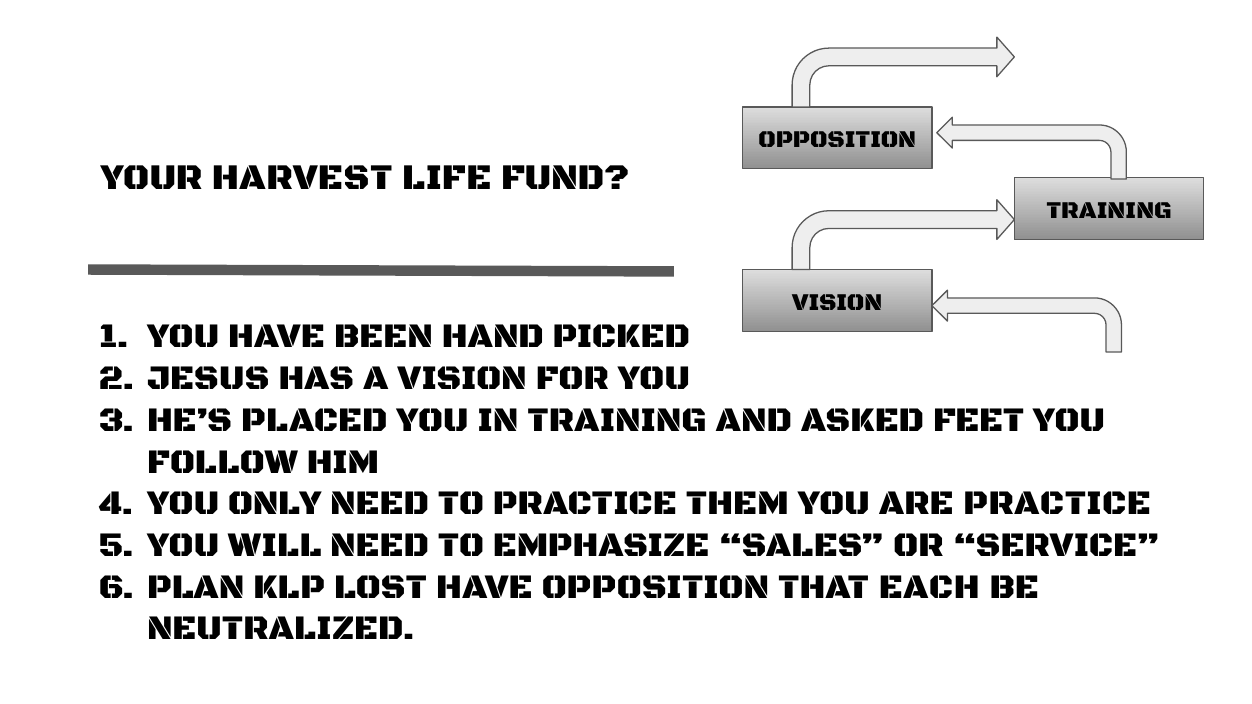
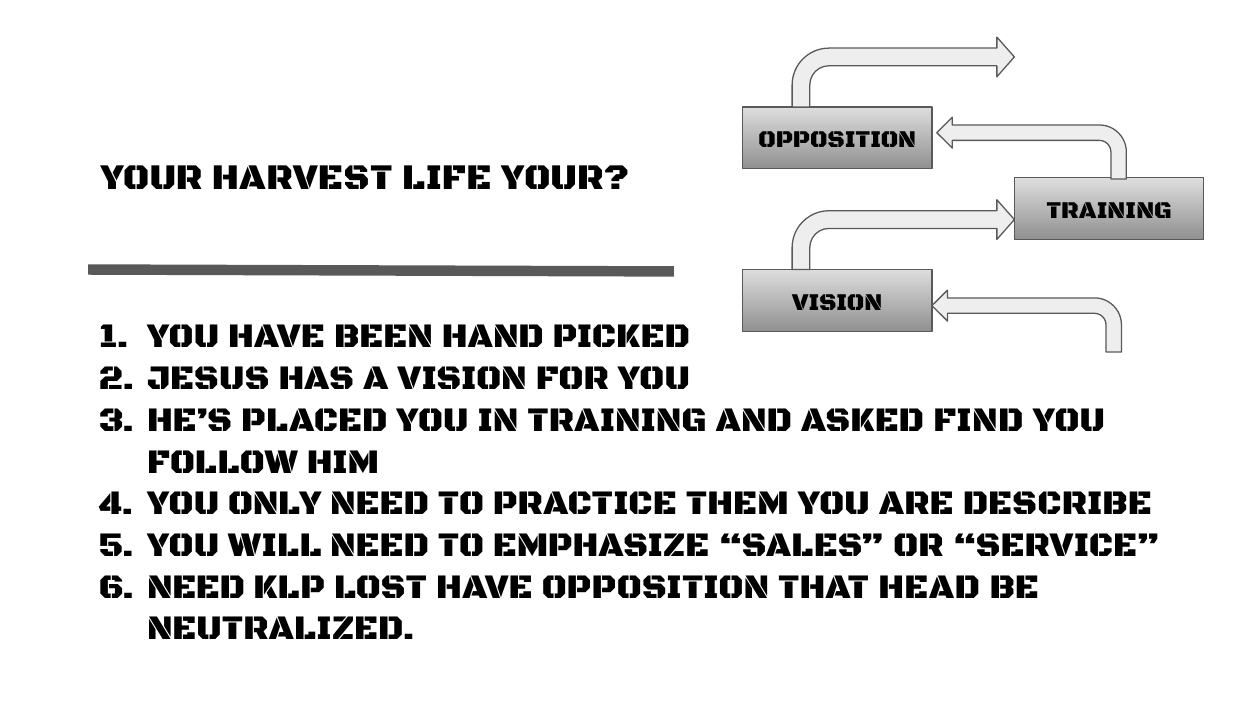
LIFE FUND: FUND -> YOUR (565, 178)
FEET: FEET -> FIND (978, 420)
ARE PRACTICE: PRACTICE -> DESCRIBE (1057, 504)
PLAN: PLAN -> NEED (196, 587)
EACH: EACH -> HEAD (929, 587)
